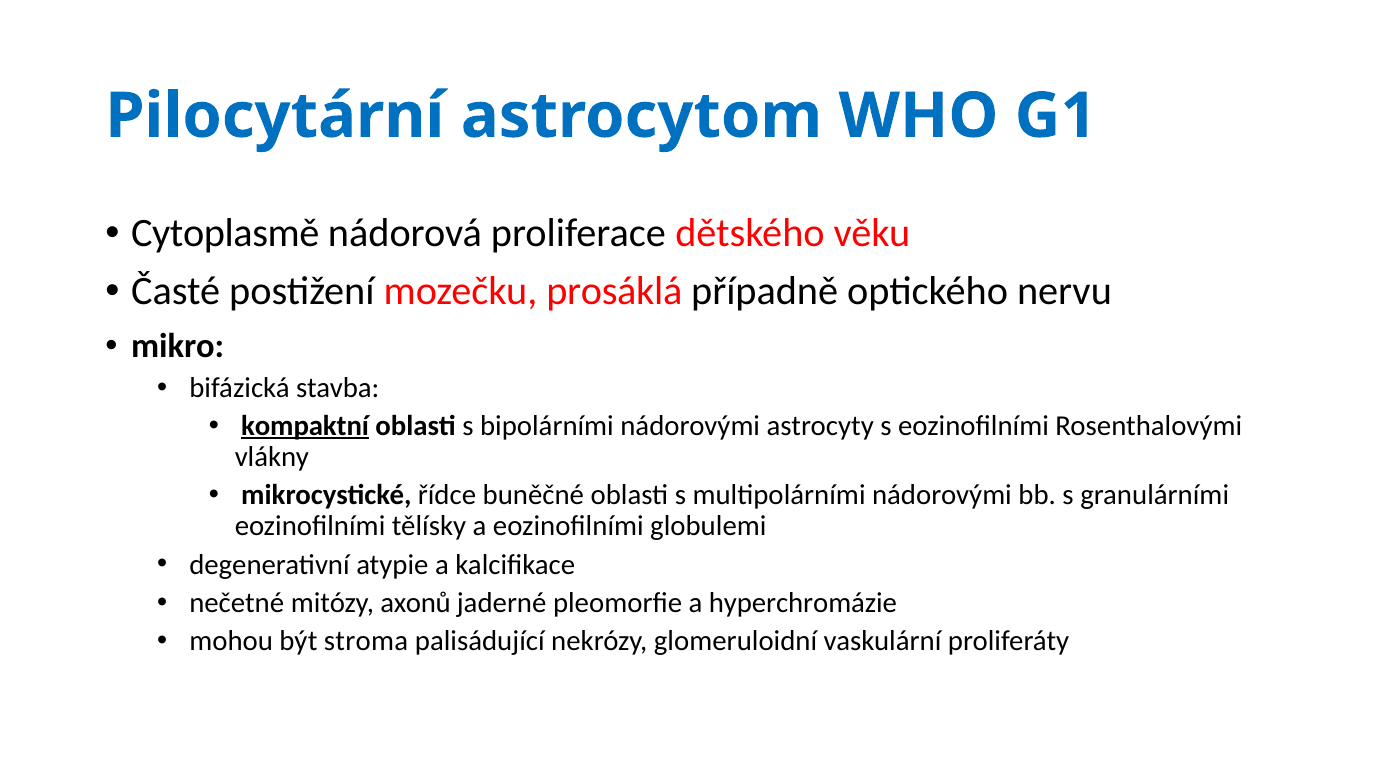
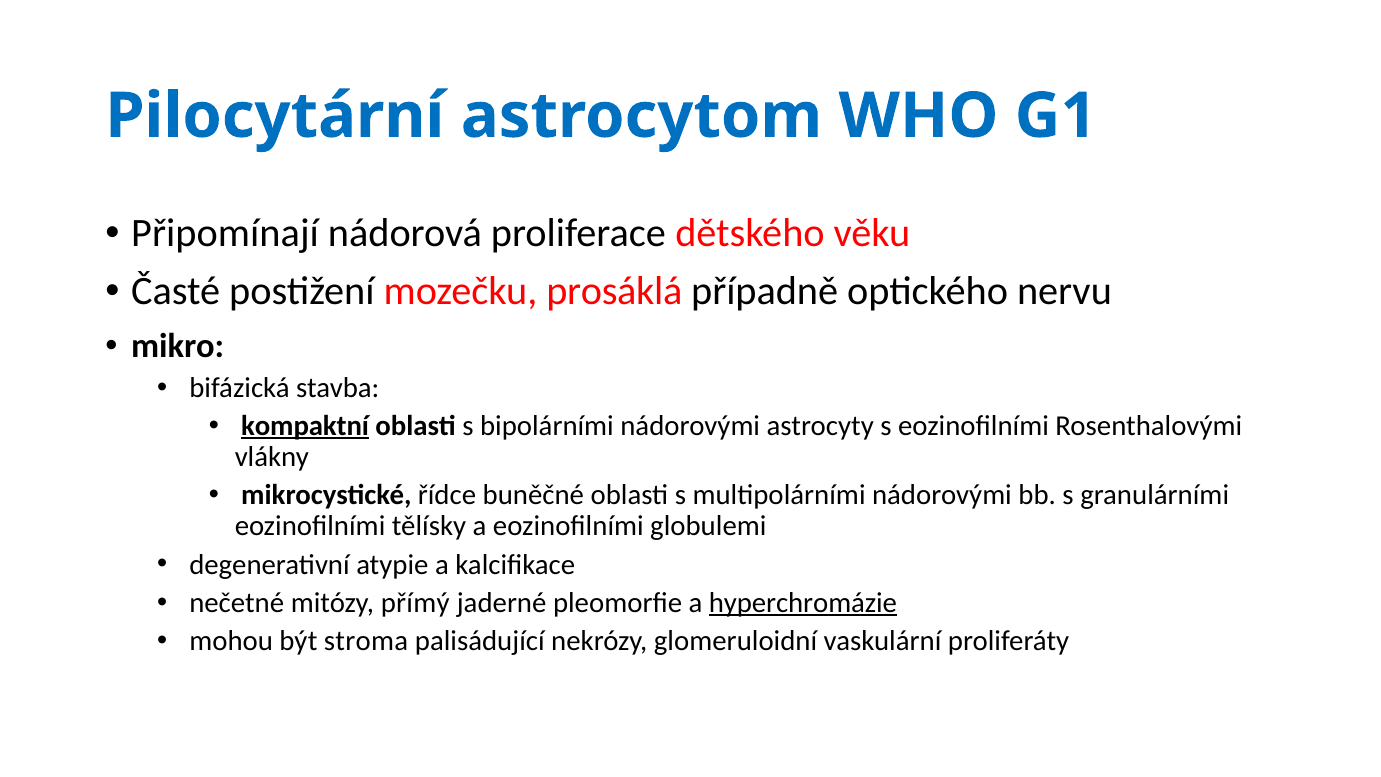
Cytoplasmě: Cytoplasmě -> Připomínají (225, 233)
axonů: axonů -> přímý (415, 603)
hyperchromázie underline: none -> present (803, 603)
